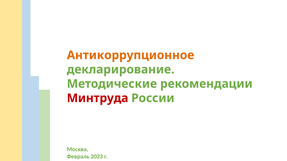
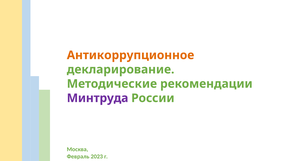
Минтруда colour: red -> purple (98, 98)
